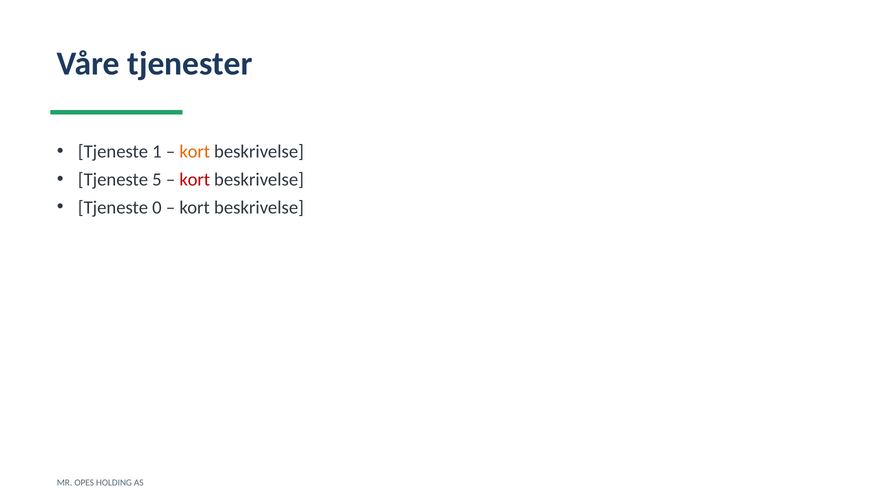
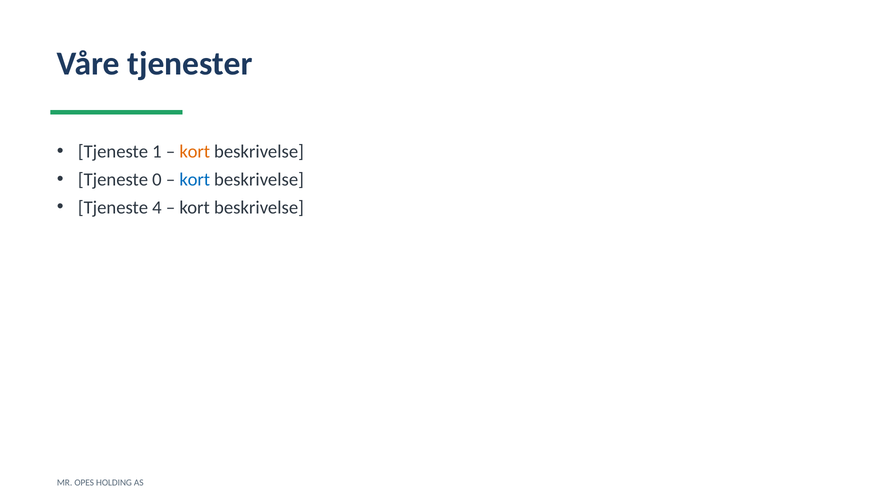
5: 5 -> 0 (157, 180)
kort colour: red -> blue (195, 180)
0: 0 -> 4 (157, 208)
